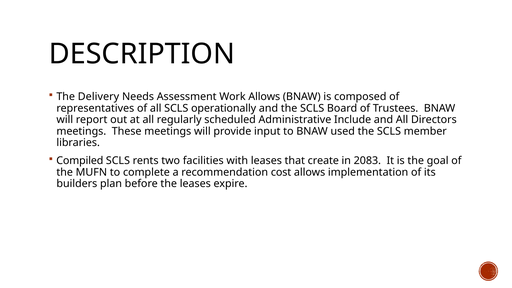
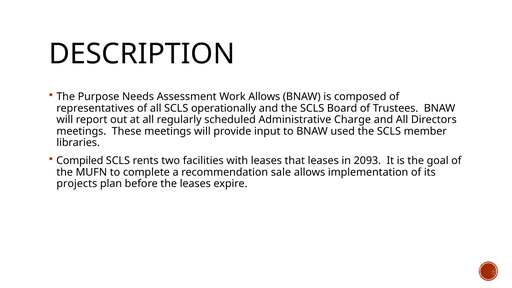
Delivery: Delivery -> Purpose (99, 97)
Include: Include -> Charge (353, 120)
that create: create -> leases (323, 161)
2083: 2083 -> 2093 (367, 161)
cost: cost -> sale (281, 172)
builders: builders -> projects (77, 184)
